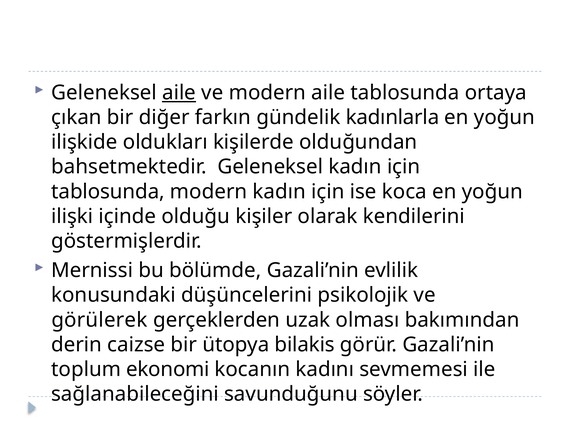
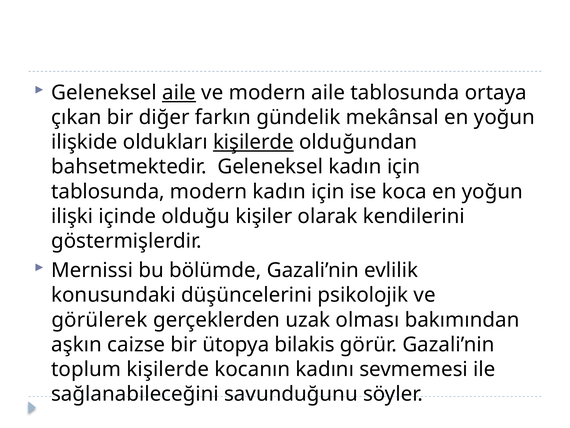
kadınlarla: kadınlarla -> mekânsal (392, 117)
kişilerde underline: none -> present (253, 142)
derin: derin -> aşkın (77, 344)
toplum ekonomi: ekonomi -> kişilerde (168, 369)
